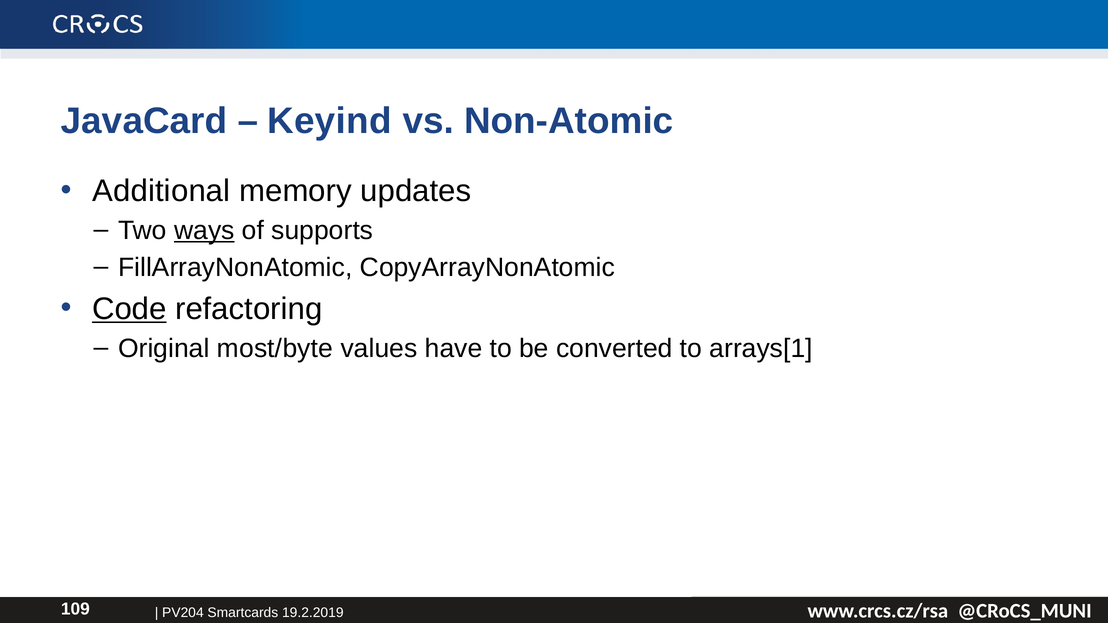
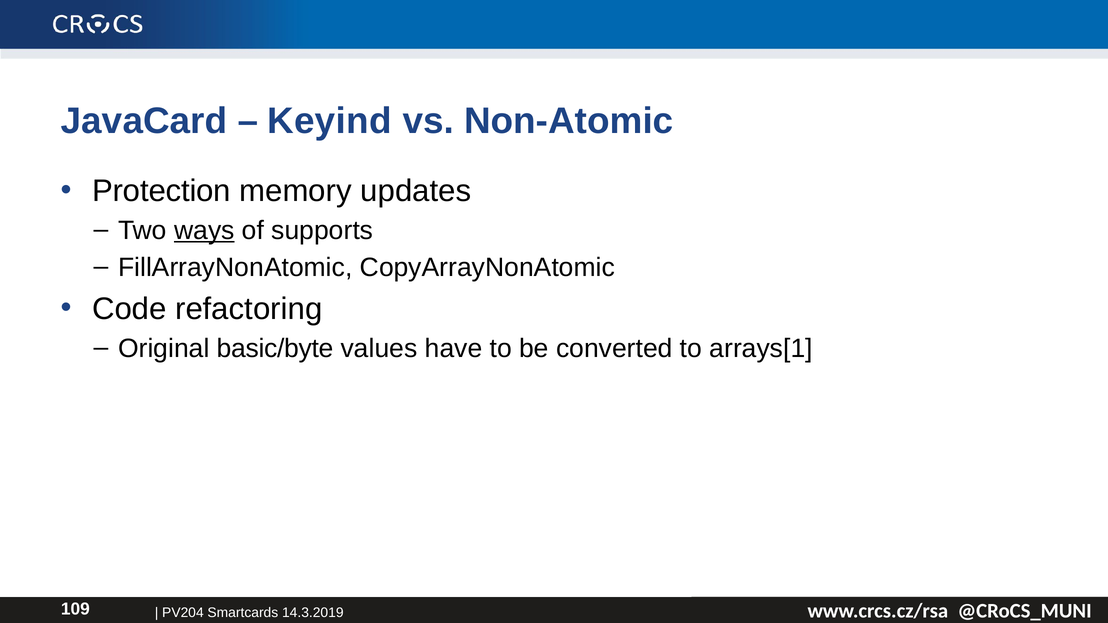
Additional: Additional -> Protection (161, 191)
Code underline: present -> none (129, 309)
most/byte: most/byte -> basic/byte (275, 349)
19.2.2019: 19.2.2019 -> 14.3.2019 (313, 613)
